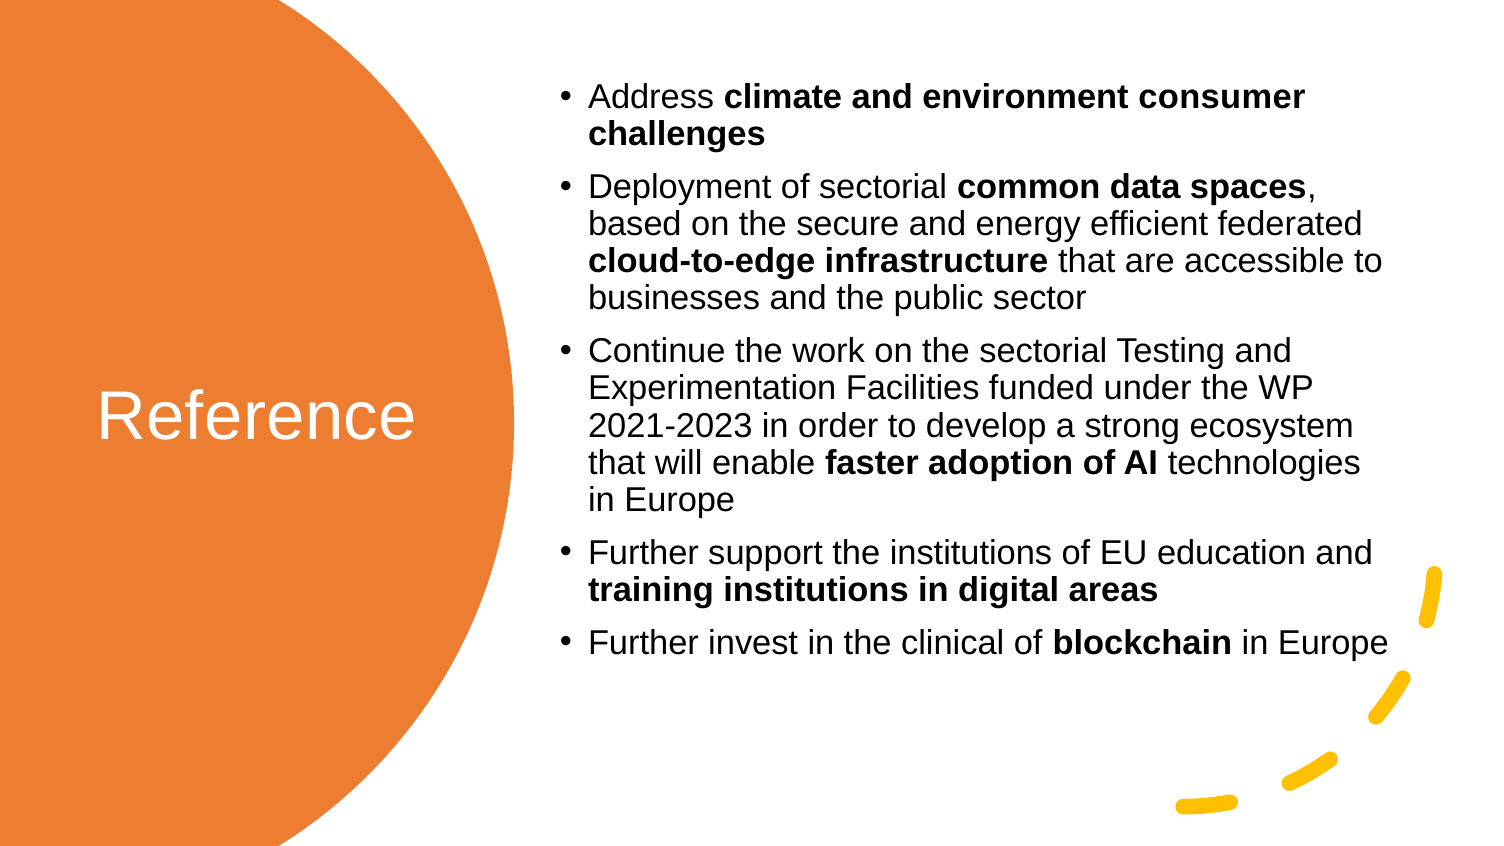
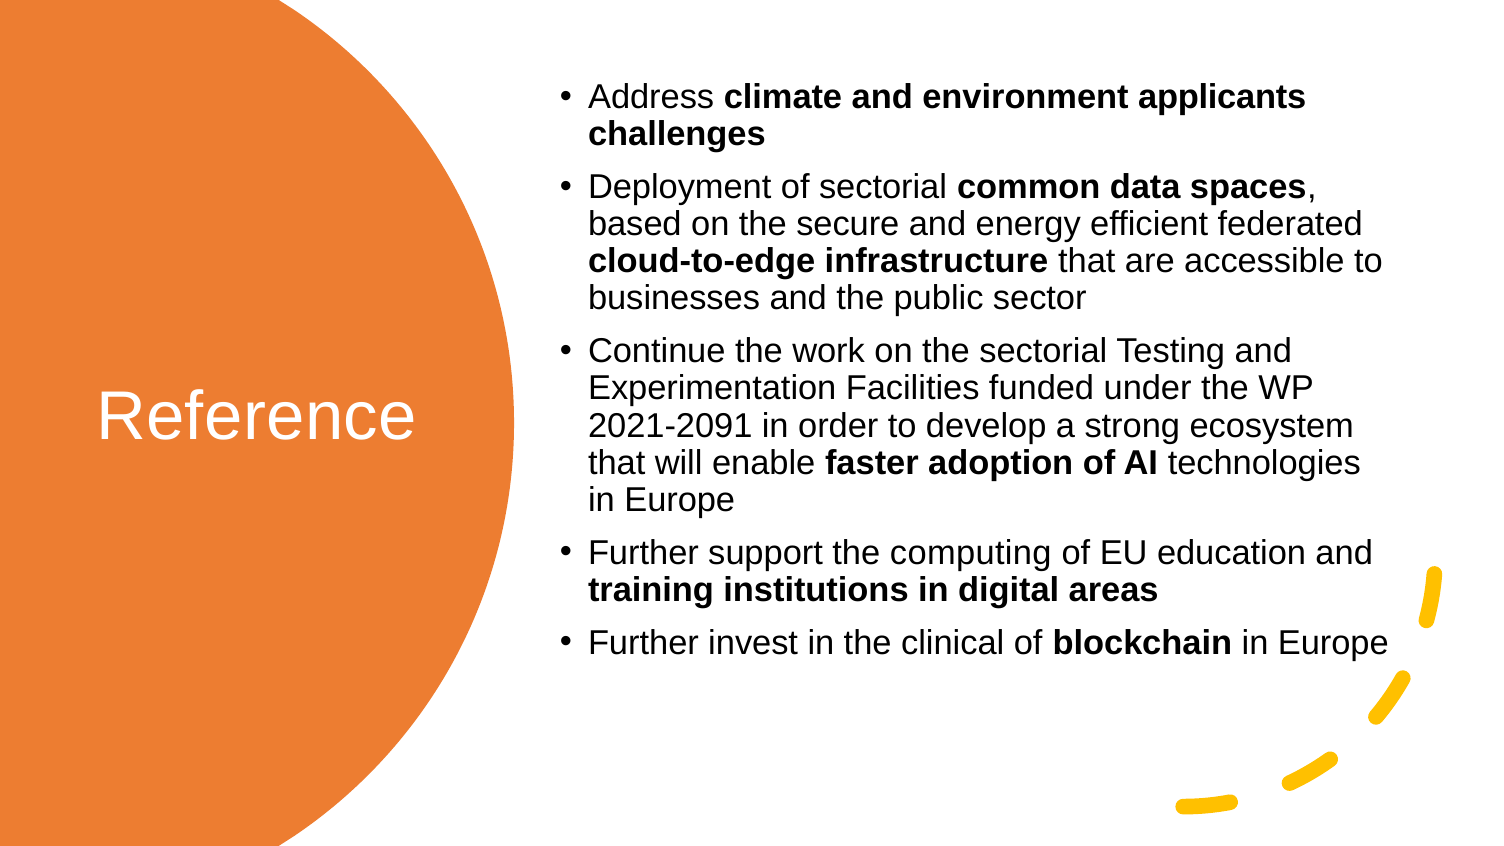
consumer: consumer -> applicants (1222, 97)
2021-2023: 2021-2023 -> 2021-2091 (670, 426)
the institutions: institutions -> computing (971, 553)
